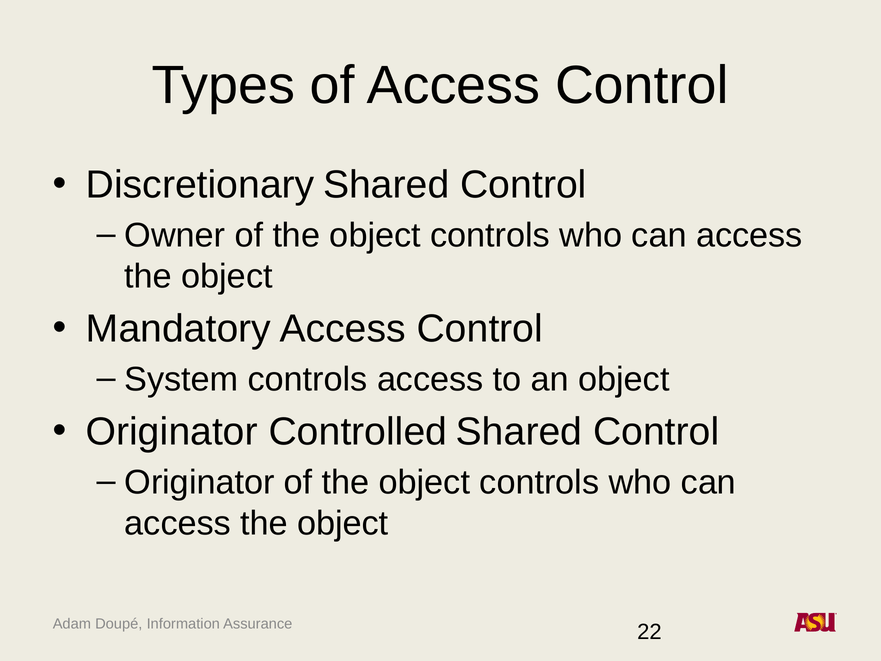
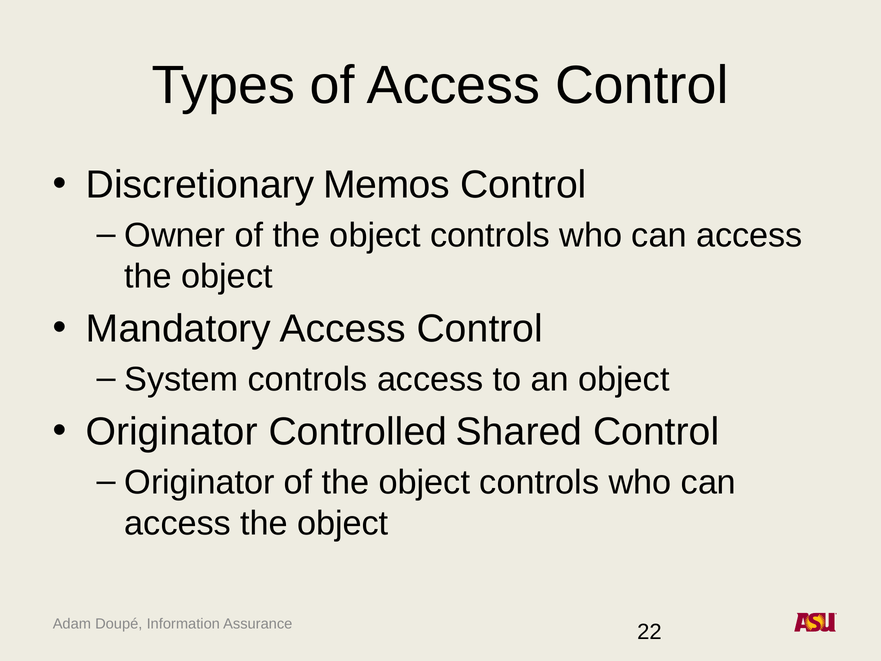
Discretionary Shared: Shared -> Memos (386, 185)
